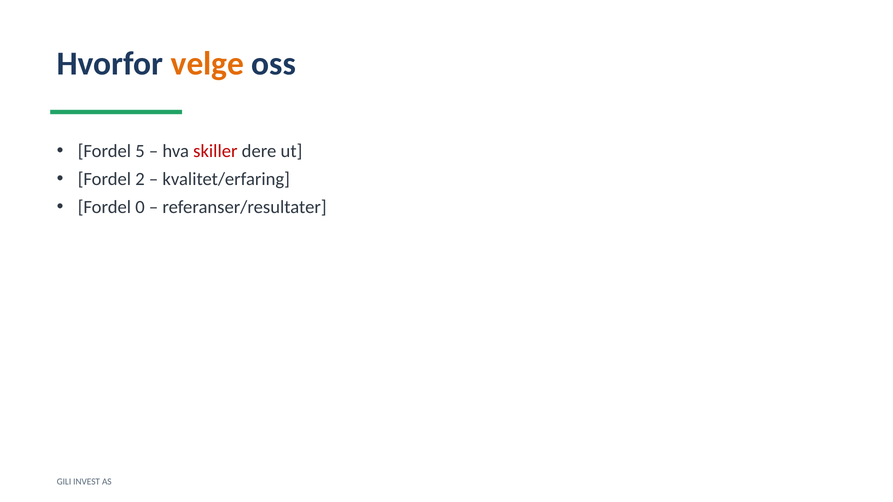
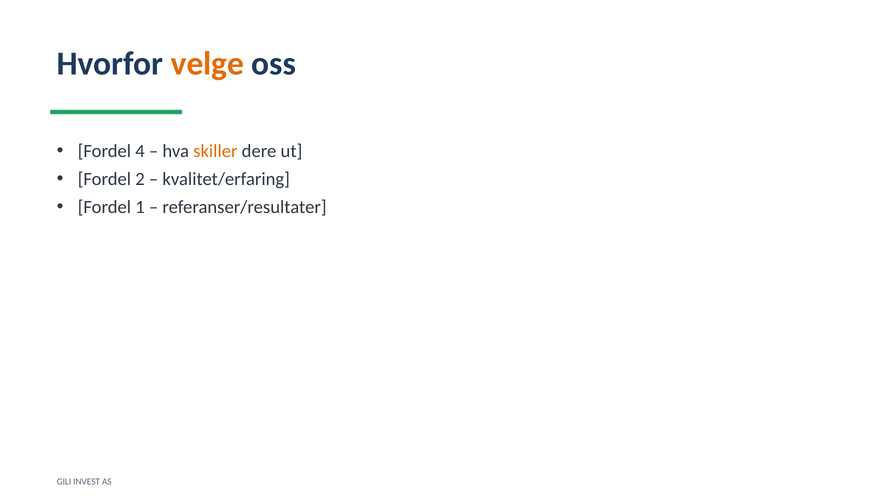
5: 5 -> 4 (140, 151)
skiller colour: red -> orange (215, 151)
0: 0 -> 1 (140, 207)
